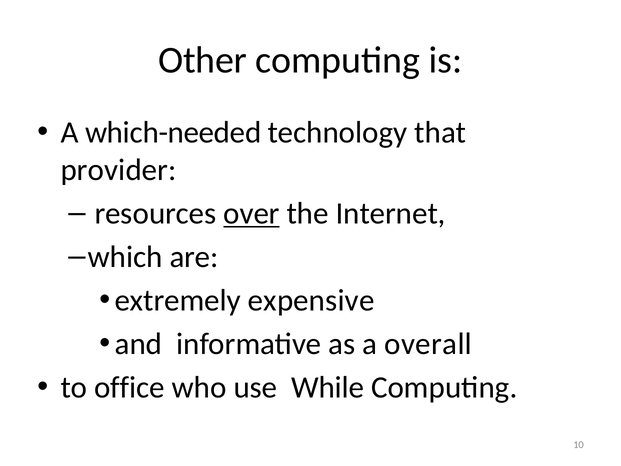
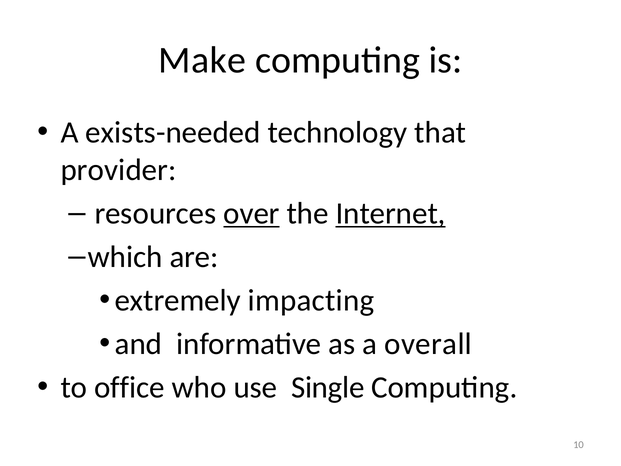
Other: Other -> Make (202, 60)
which-needed: which-needed -> exists-needed (173, 133)
Internet underline: none -> present (391, 213)
expensive: expensive -> impacting (311, 300)
While: While -> Single (328, 387)
